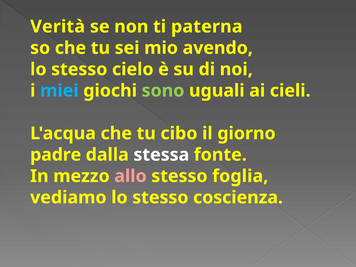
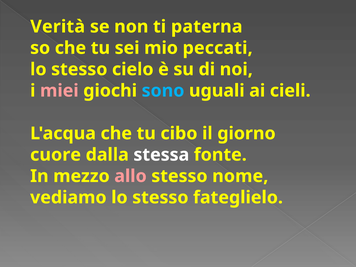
avendo: avendo -> peccati (218, 48)
miei colour: light blue -> pink (59, 91)
sono colour: light green -> light blue (163, 91)
padre: padre -> cuore (56, 155)
foglia: foglia -> nome (240, 176)
coscienza: coscienza -> fateglielo (238, 197)
